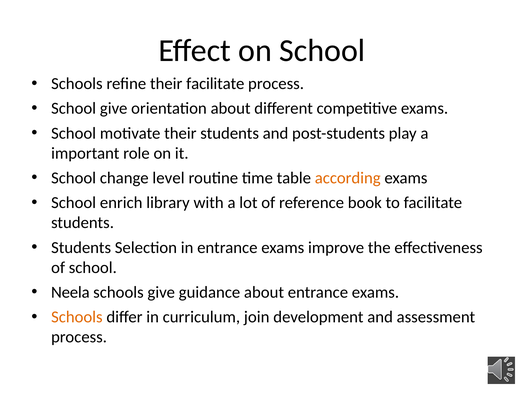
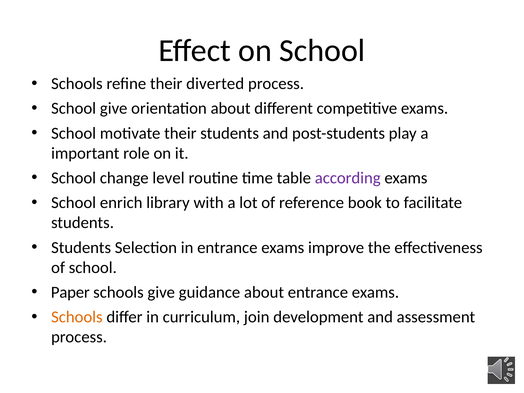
their facilitate: facilitate -> diverted (215, 84)
according colour: orange -> purple (348, 178)
Neela: Neela -> Paper (70, 292)
